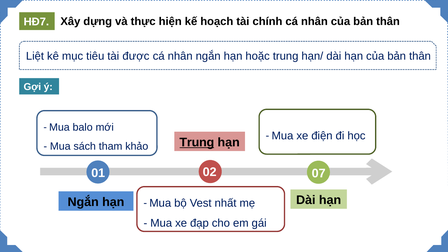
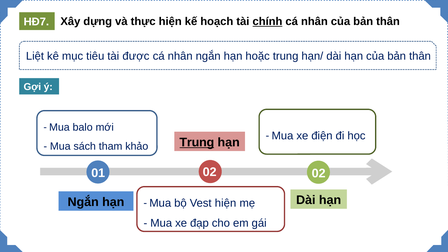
chính underline: none -> present (267, 22)
02 07: 07 -> 02 (319, 173)
Vest nhất: nhất -> hiện (226, 203)
